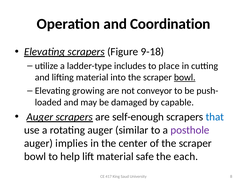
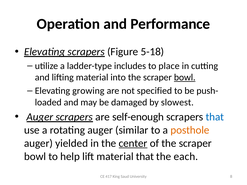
Coordination: Coordination -> Performance (170, 24)
9-18: 9-18 -> 5-18 (152, 52)
conveyor: conveyor -> specified (154, 91)
capable: capable -> slowest (177, 102)
posthole colour: purple -> orange (190, 130)
implies: implies -> yielded (72, 143)
center underline: none -> present (133, 143)
material safe: safe -> that (145, 157)
